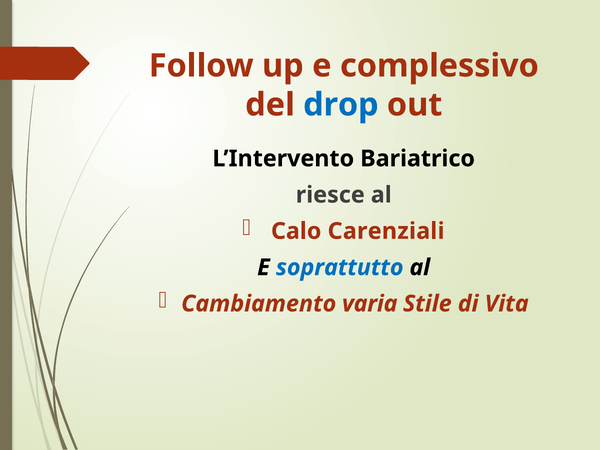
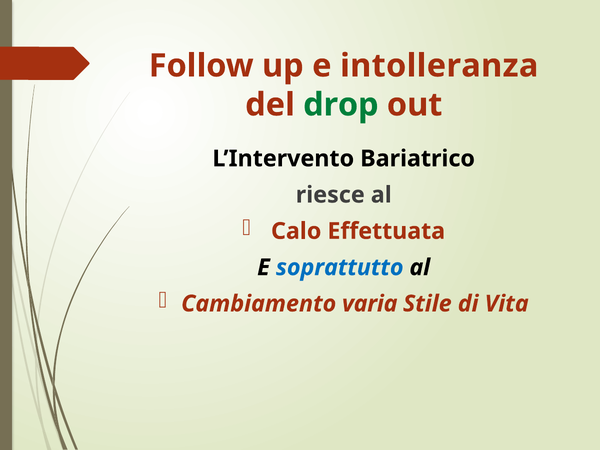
complessivo: complessivo -> intolleranza (439, 66)
drop colour: blue -> green (341, 105)
Carenziali: Carenziali -> Effettuata (386, 231)
